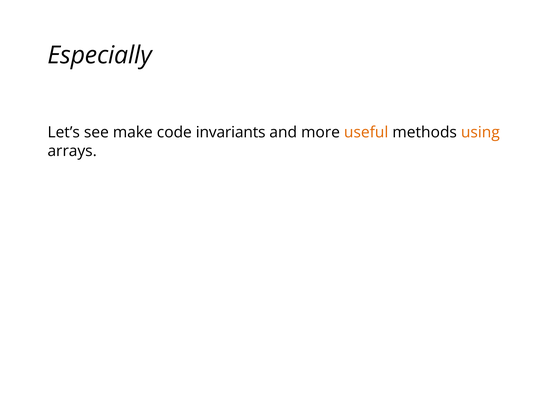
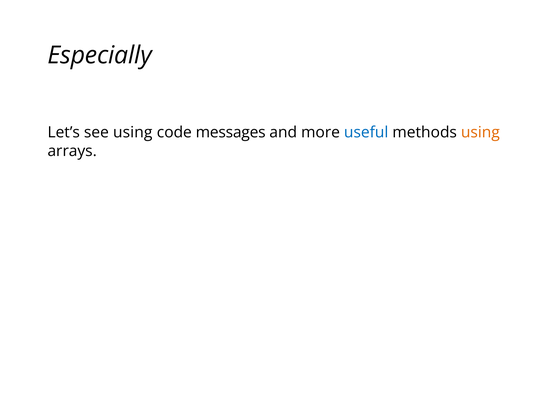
see make: make -> using (133, 132)
invariants: invariants -> messages (231, 132)
useful colour: orange -> blue (366, 132)
